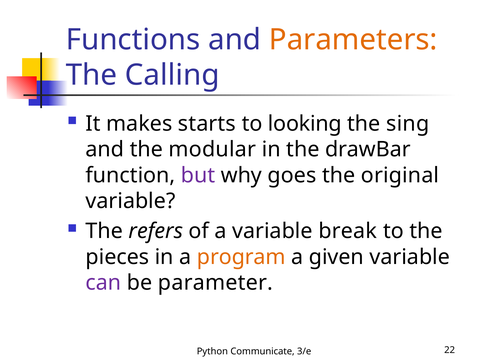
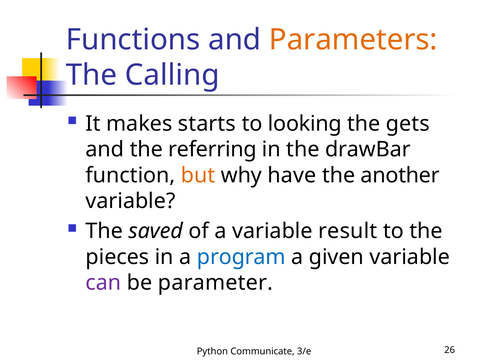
sing: sing -> gets (408, 124)
modular: modular -> referring (213, 149)
but colour: purple -> orange (198, 175)
goes: goes -> have (292, 175)
original: original -> another (400, 175)
refers: refers -> saved (156, 231)
break: break -> result (348, 231)
program colour: orange -> blue (241, 257)
22: 22 -> 26 (450, 350)
